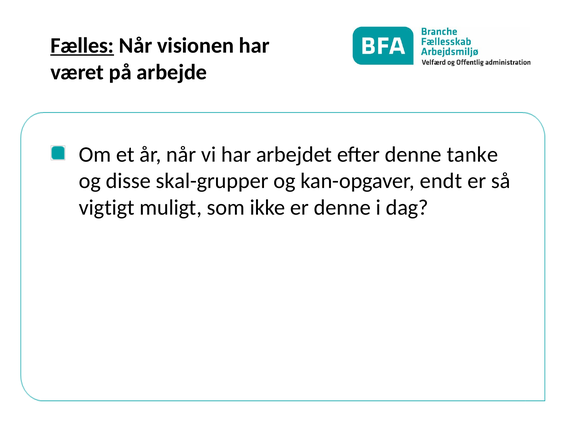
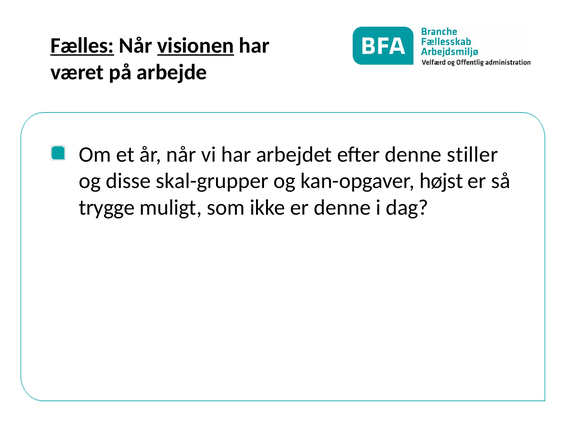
visionen underline: none -> present (196, 46)
tanke: tanke -> stiller (472, 155)
endt: endt -> højst (441, 181)
vigtigt: vigtigt -> trygge (107, 208)
